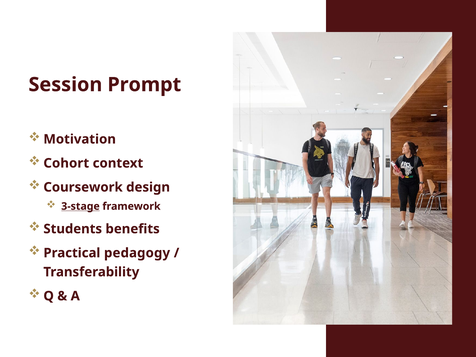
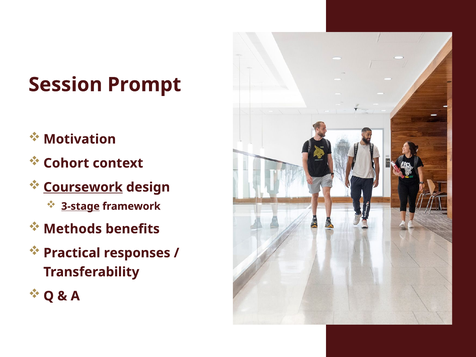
Coursework underline: none -> present (83, 187)
Students: Students -> Methods (73, 229)
pedagogy: pedagogy -> responses (137, 253)
